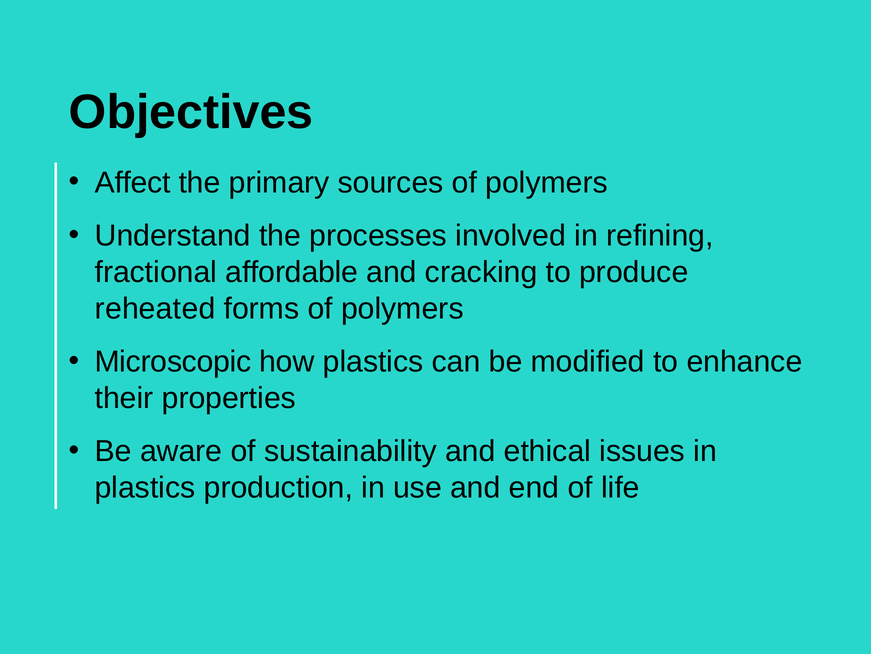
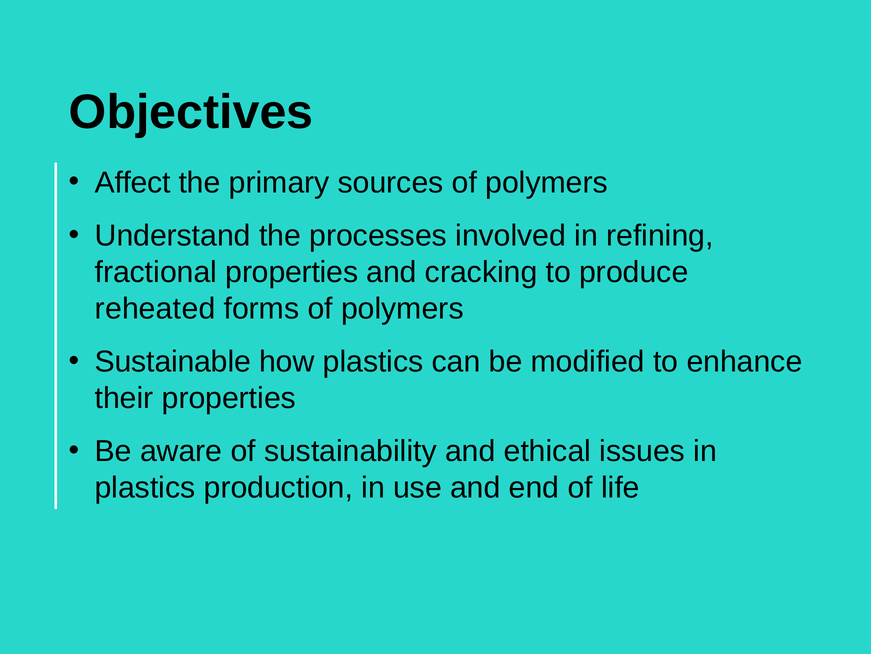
fractional affordable: affordable -> properties (292, 272)
Microscopic: Microscopic -> Sustainable (173, 361)
